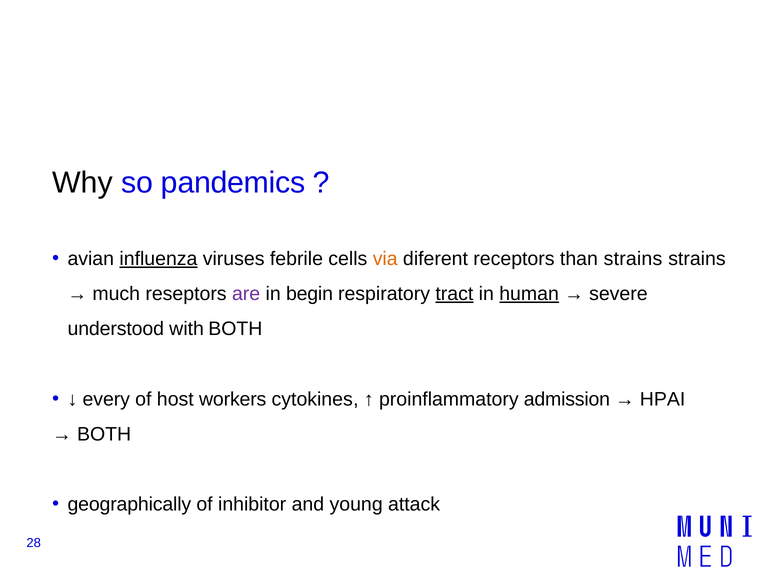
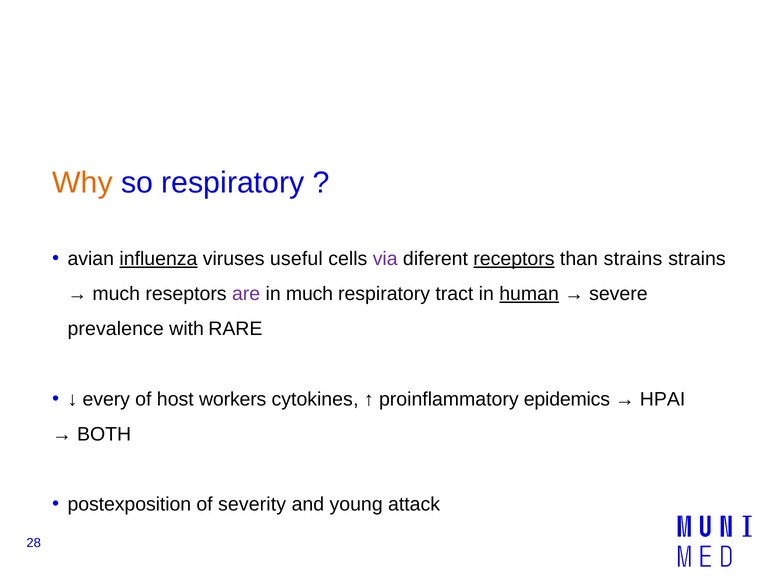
Why colour: black -> orange (82, 183)
so pandemics: pandemics -> respiratory (233, 183)
febrile: febrile -> useful (296, 259)
via colour: orange -> purple (385, 259)
receptors underline: none -> present (514, 259)
in begin: begin -> much (310, 294)
tract underline: present -> none (454, 294)
understood: understood -> prevalence (116, 329)
with BOTH: BOTH -> RARE (235, 329)
admission: admission -> epidemics (567, 399)
geographically: geographically -> postexposition (129, 504)
inhibitor: inhibitor -> severity (252, 504)
